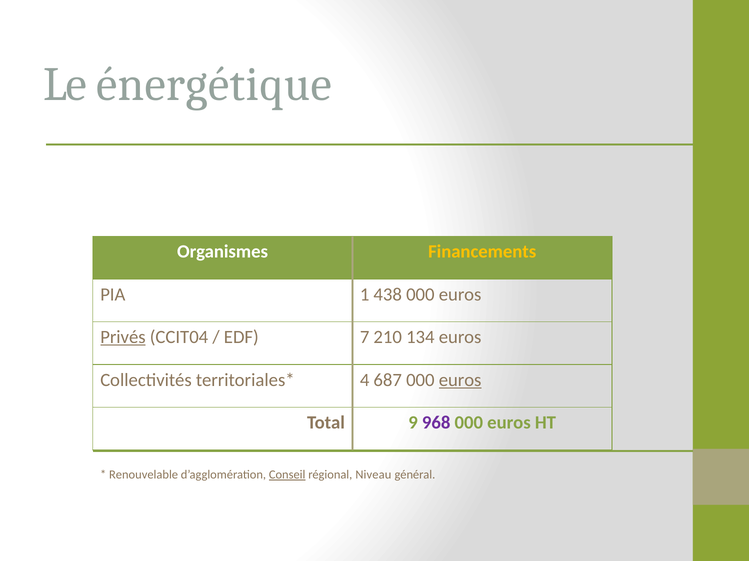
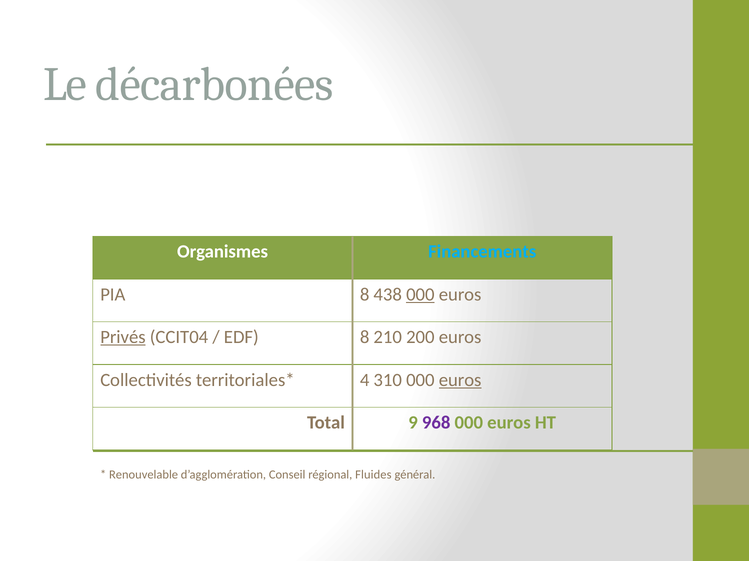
énergétique: énergétique -> décarbonées (214, 84)
Financements colour: yellow -> light blue (482, 252)
PIA 1: 1 -> 8 (365, 295)
000 underline: none -> present (420, 295)
EDF 7: 7 -> 8 (365, 338)
134: 134 -> 200 (420, 338)
687: 687 -> 310 (388, 380)
Conseil underline: present -> none (287, 475)
Niveau: Niveau -> Fluides (373, 475)
